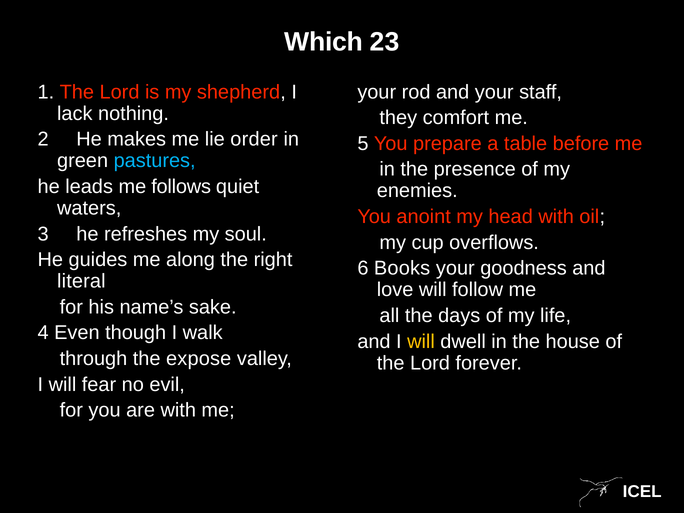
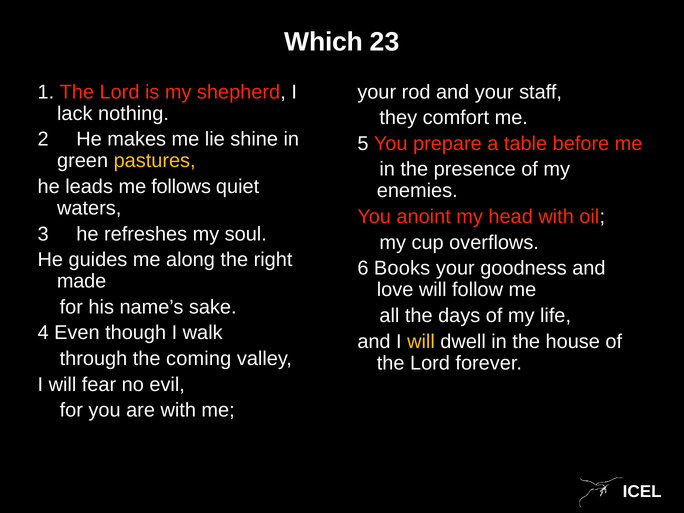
order: order -> shine (254, 139)
pastures colour: light blue -> yellow (155, 161)
literal: literal -> made (82, 281)
expose: expose -> coming (199, 359)
